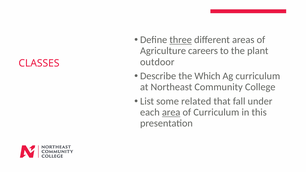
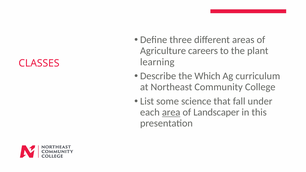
three underline: present -> none (181, 40)
outdoor: outdoor -> learning (157, 62)
related: related -> science (196, 101)
of Curriculum: Curriculum -> Landscaper (216, 112)
